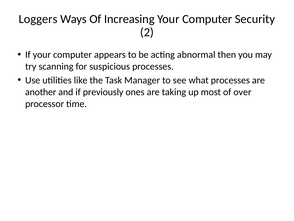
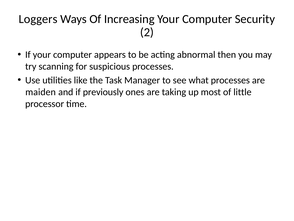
another: another -> maiden (41, 92)
over: over -> little (242, 92)
